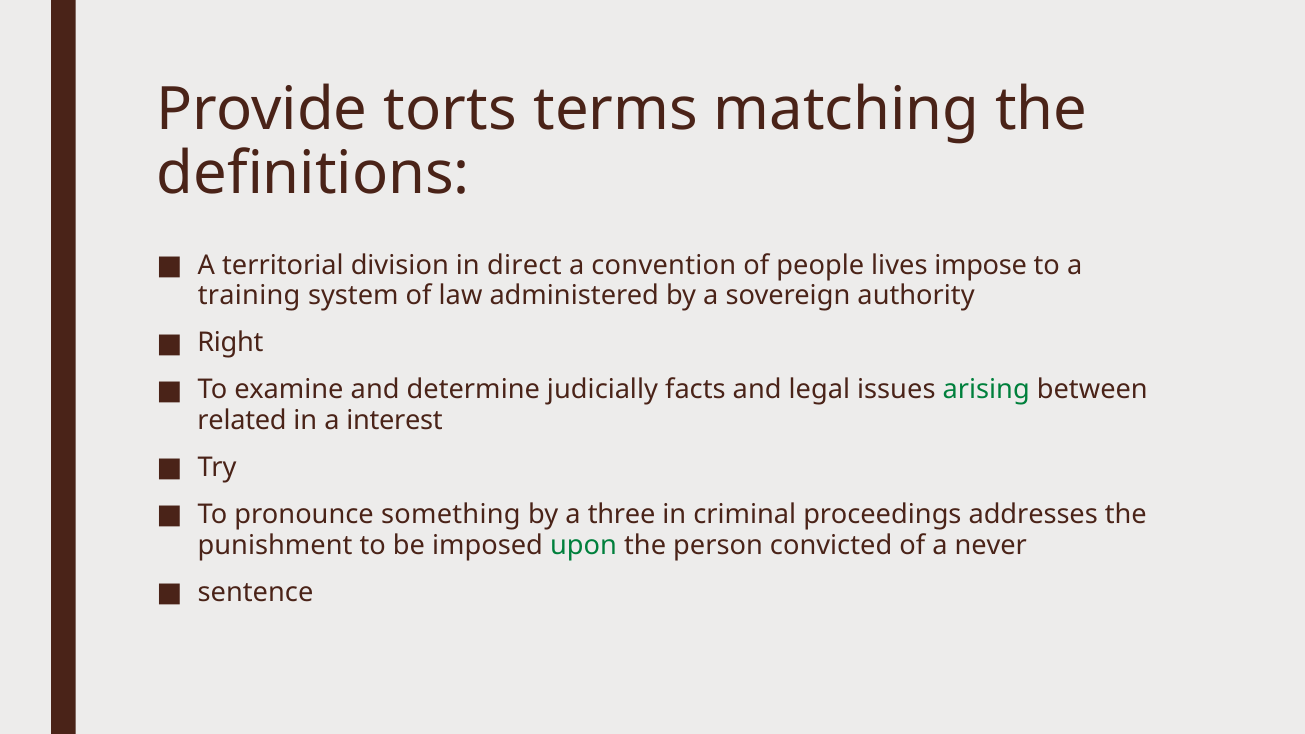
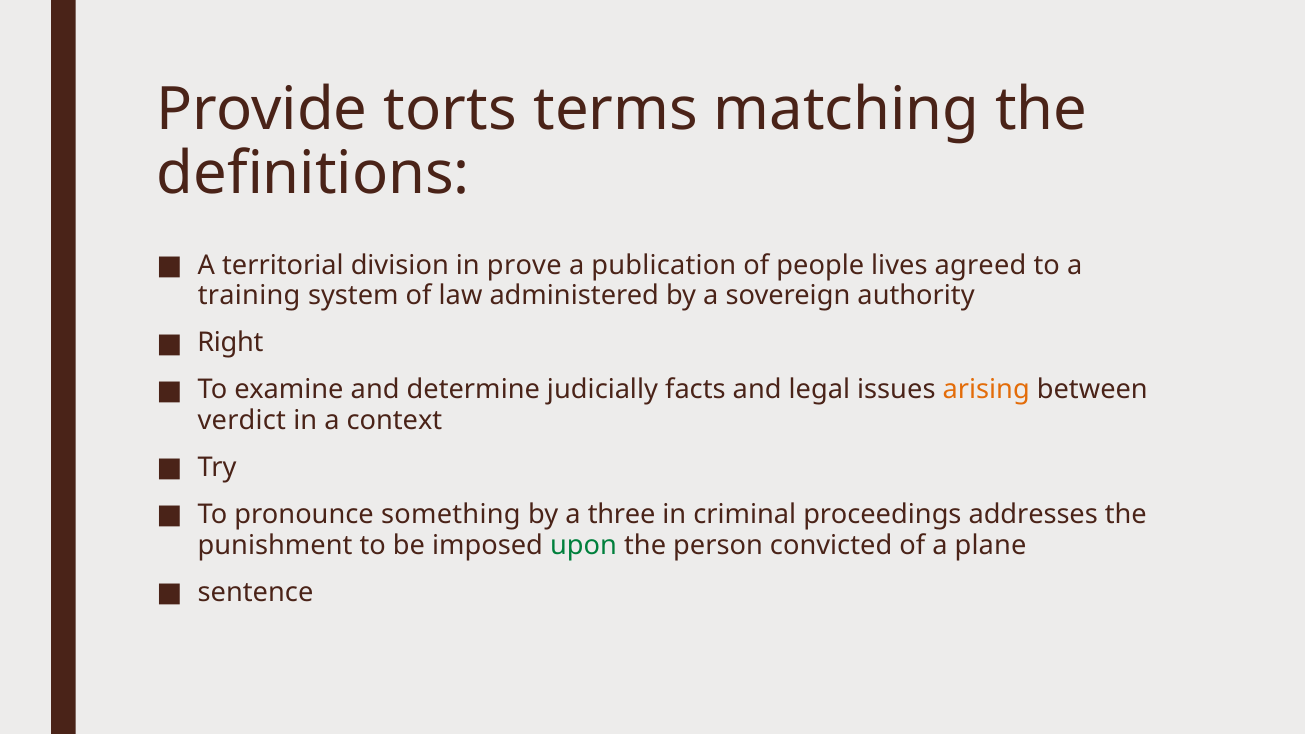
direct: direct -> prove (524, 265)
convention: convention -> publication (664, 265)
impose: impose -> agreed (980, 265)
arising colour: green -> orange (986, 390)
related: related -> verdict (242, 421)
interest: interest -> context (394, 421)
never: never -> plane (991, 545)
